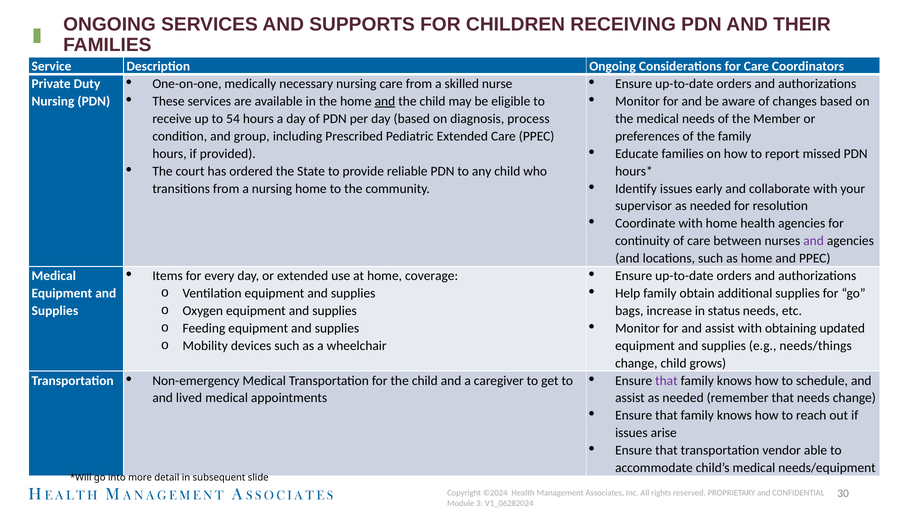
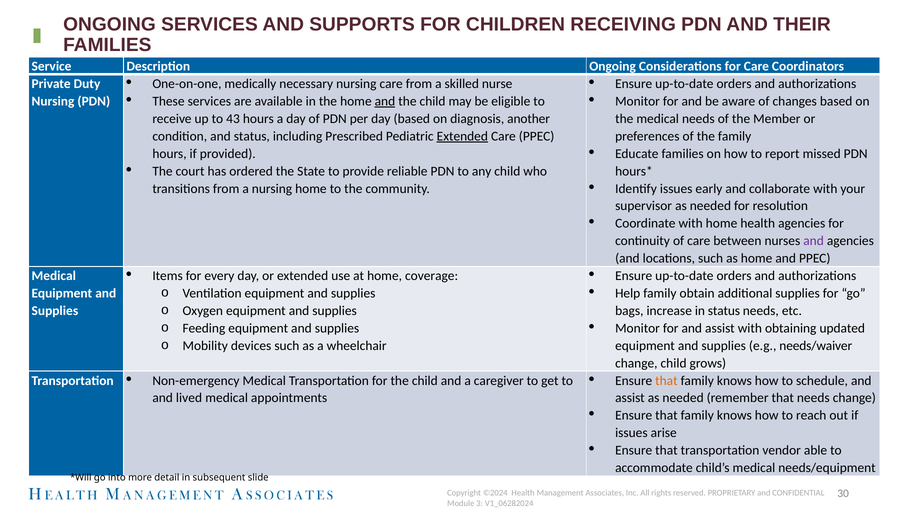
54: 54 -> 43 (233, 119)
process: process -> another (529, 119)
and group: group -> status (252, 136)
Extended underline: none -> present (462, 136)
needs/things: needs/things -> needs/waiver (816, 346)
that colour: purple -> orange (666, 381)
